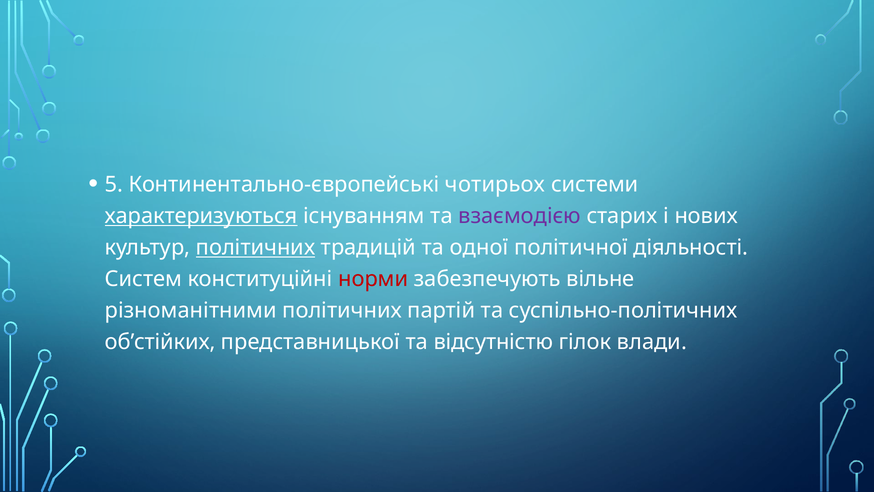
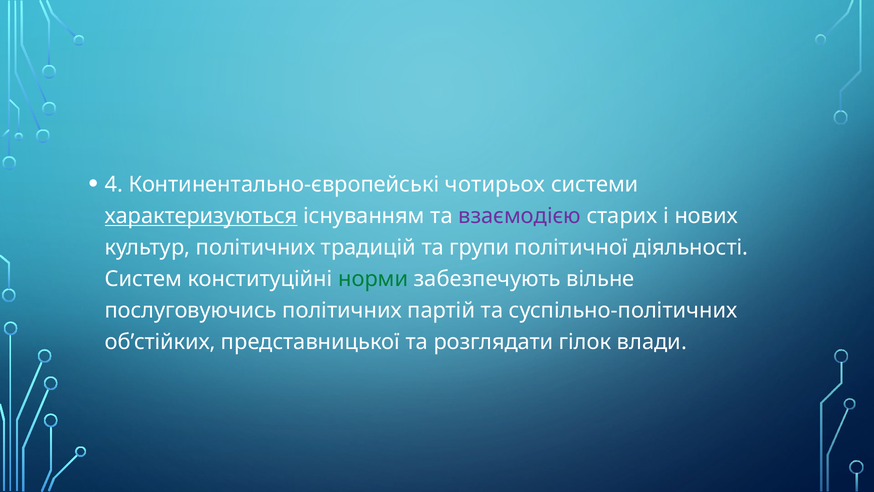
5: 5 -> 4 (114, 184)
політичних underline: present -> none (256, 247)
одної: одної -> групи (479, 247)
норми colour: red -> green (373, 279)
різноманітними: різноманітними -> послуговуючись (191, 310)
відсутністю: відсутністю -> розглядати (493, 342)
